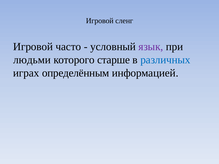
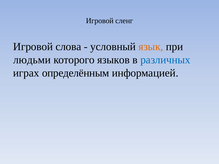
часто: часто -> слова (68, 47)
язык colour: purple -> orange (151, 47)
старше: старше -> языков (113, 60)
